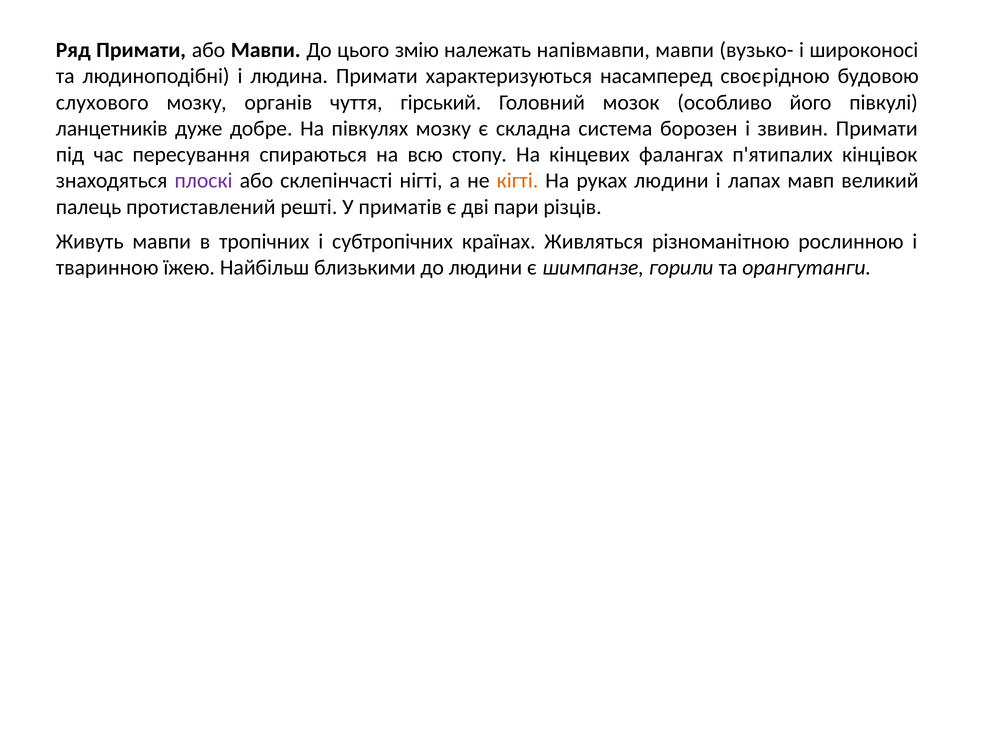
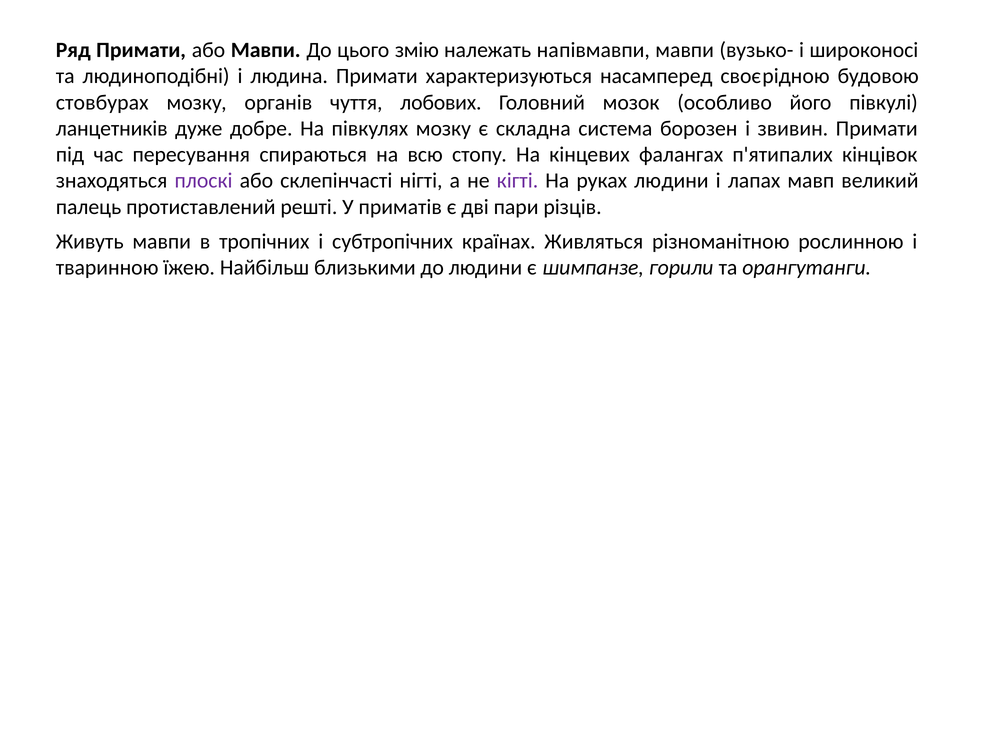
слухового: слухового -> стовбурах (102, 102)
гірський: гірський -> лобових (441, 102)
кігті colour: orange -> purple (517, 181)
